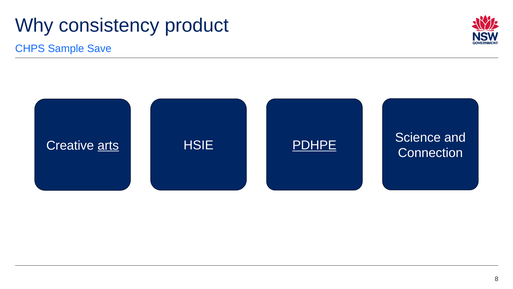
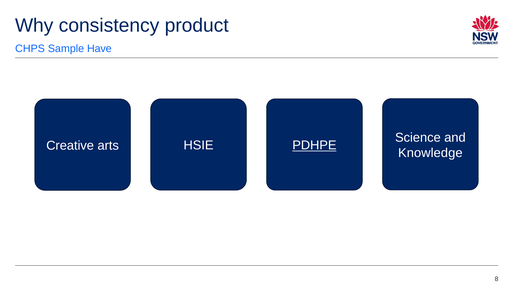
Save: Save -> Have (99, 49)
arts underline: present -> none (108, 145)
Connection: Connection -> Knowledge (430, 153)
